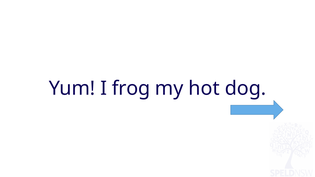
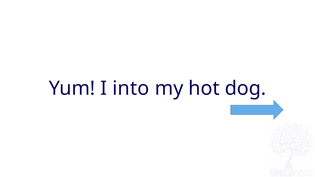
frog: frog -> into (131, 88)
